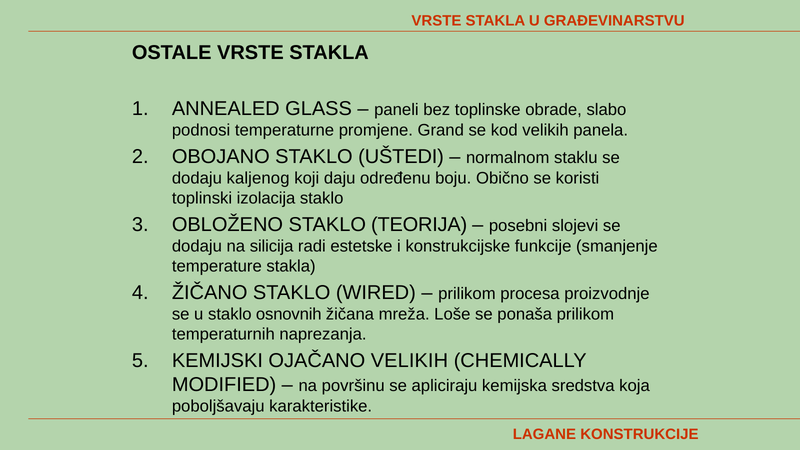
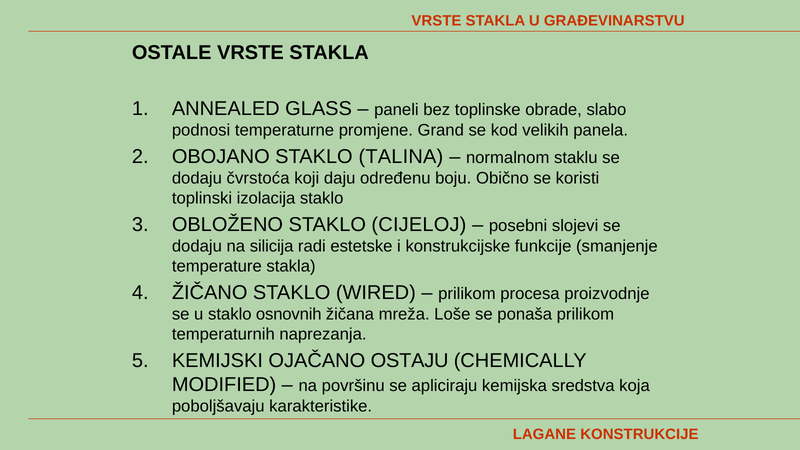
UŠTEDI: UŠTEDI -> TALINA (401, 156)
kaljenog: kaljenog -> čvrstoća (258, 178)
TEORIJA: TEORIJA -> CIJELOJ (419, 224)
OJAČANO VELIKIH: VELIKIH -> OSTAJU (410, 360)
